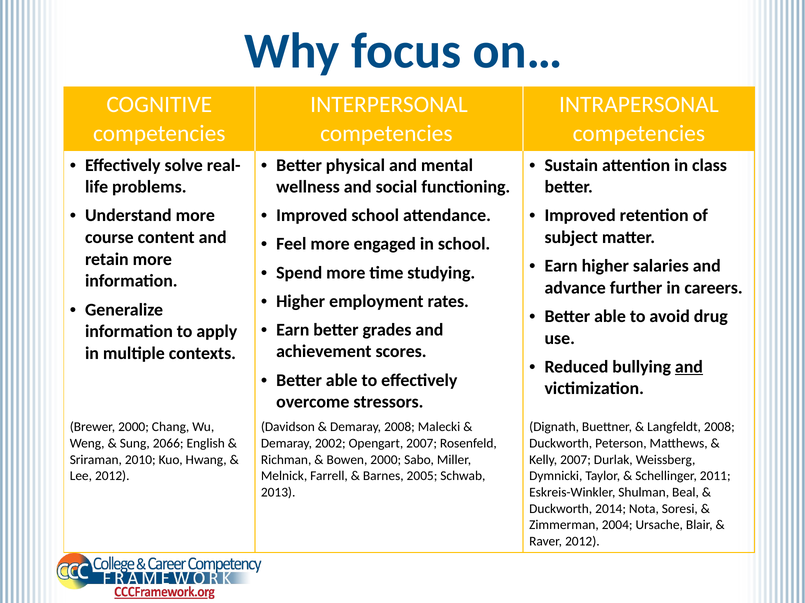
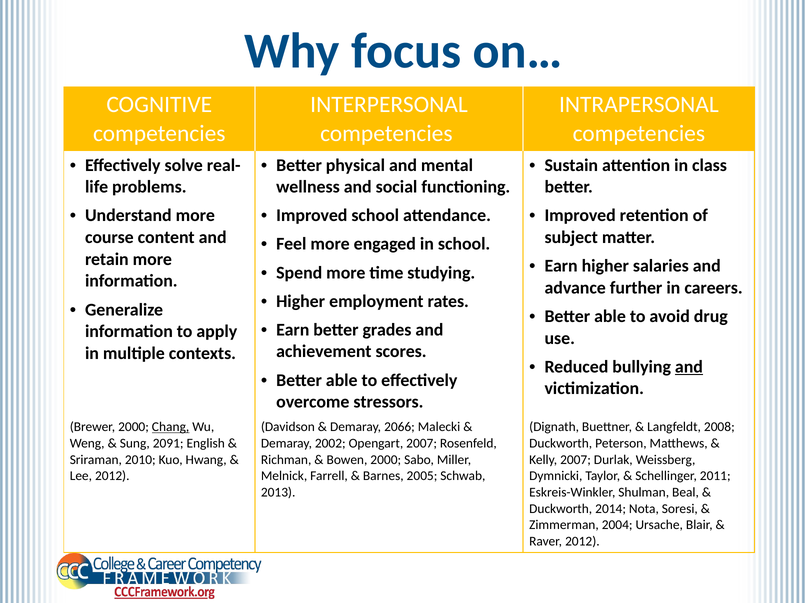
Chang underline: none -> present (171, 428)
Demaray 2008: 2008 -> 2066 (399, 428)
2066: 2066 -> 2091 (168, 444)
